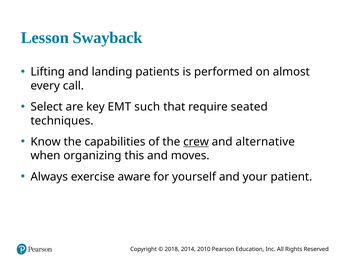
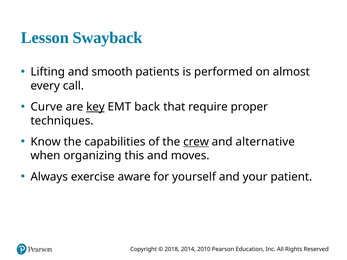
landing: landing -> smooth (112, 72)
Select: Select -> Curve (47, 107)
key underline: none -> present (95, 107)
such: such -> back (147, 107)
seated: seated -> proper (249, 107)
